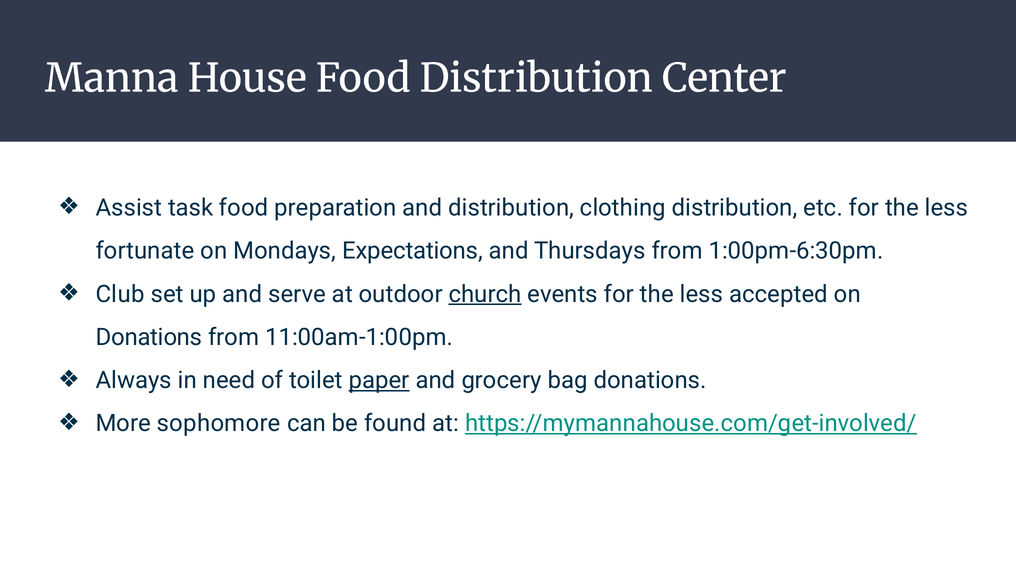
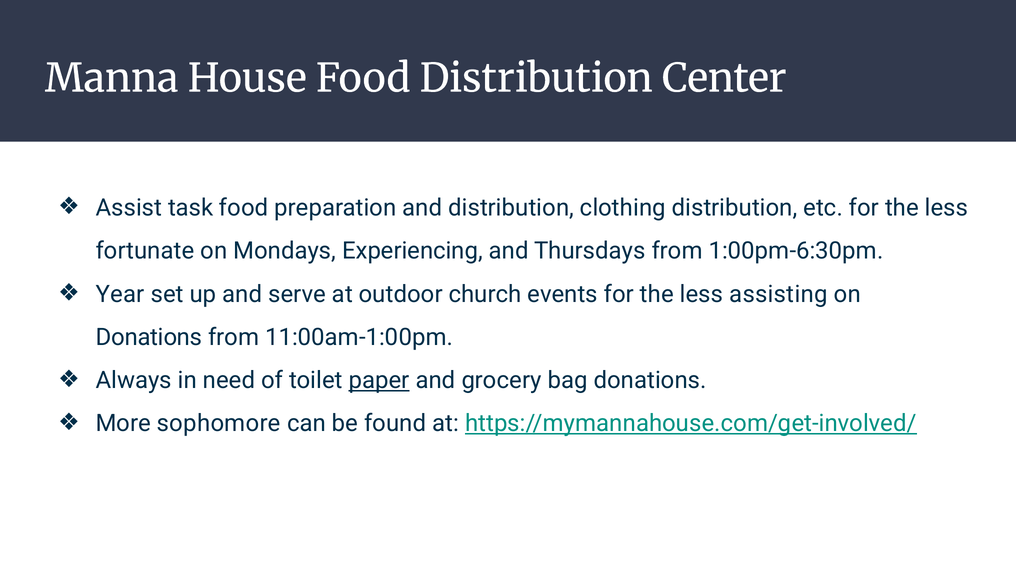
Expectations: Expectations -> Experiencing (412, 251)
Club: Club -> Year (120, 294)
church underline: present -> none (485, 294)
accepted: accepted -> assisting (778, 294)
